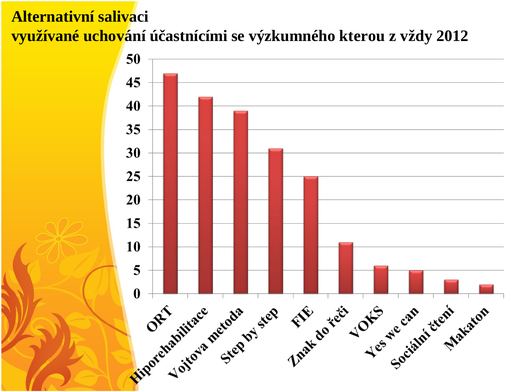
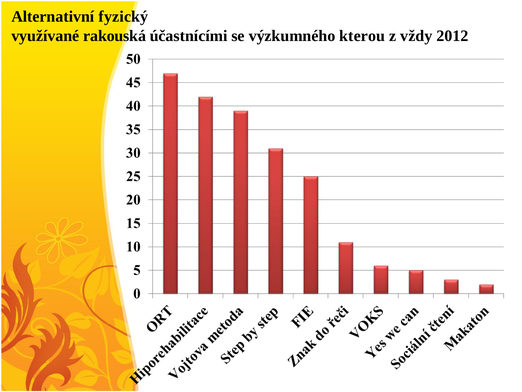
salivaci: salivaci -> fyzický (123, 17)
uchování: uchování -> rakouská (115, 36)
